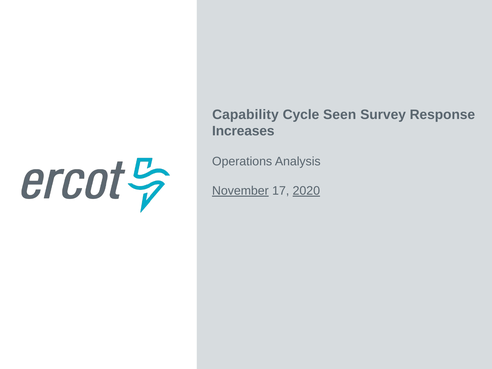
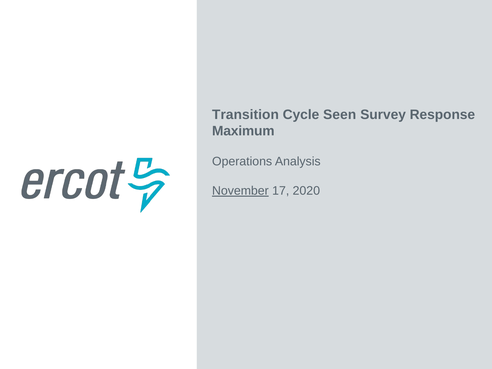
Capability: Capability -> Transition (245, 115)
Increases: Increases -> Maximum (243, 131)
2020 underline: present -> none (306, 191)
